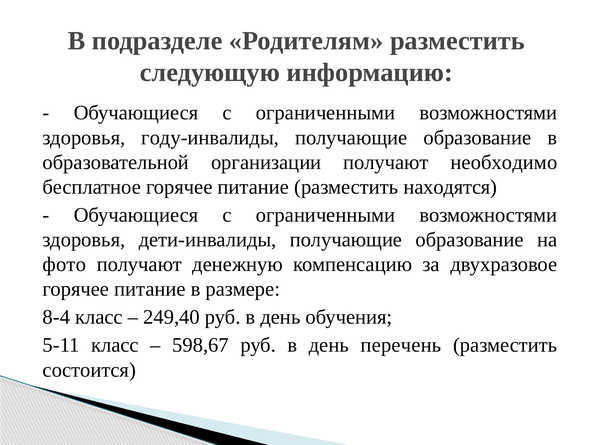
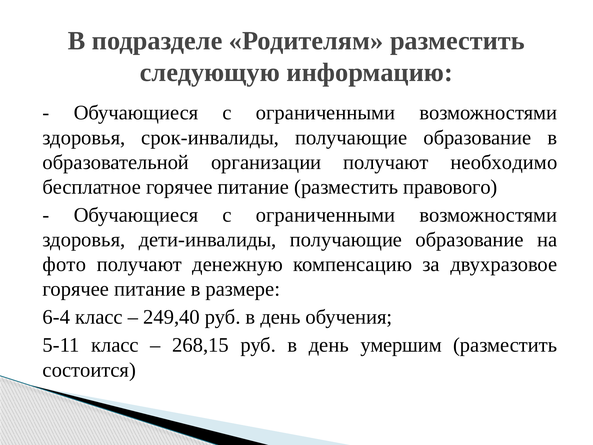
году-инвалиды: году-инвалиды -> срок-инвалиды (210, 137)
находятся: находятся -> правового (450, 187)
8-4: 8-4 -> 6-4 (56, 317)
598,67: 598,67 -> 268,15 (200, 345)
перечень: перечень -> умершим (401, 345)
